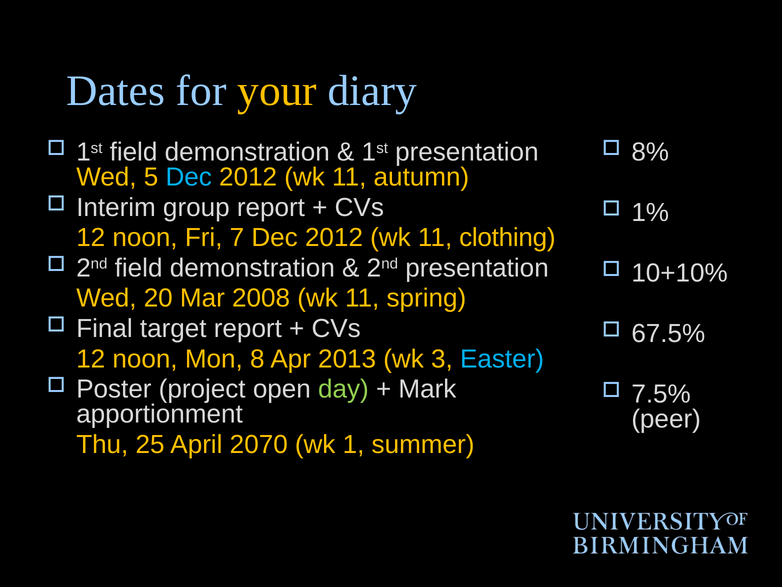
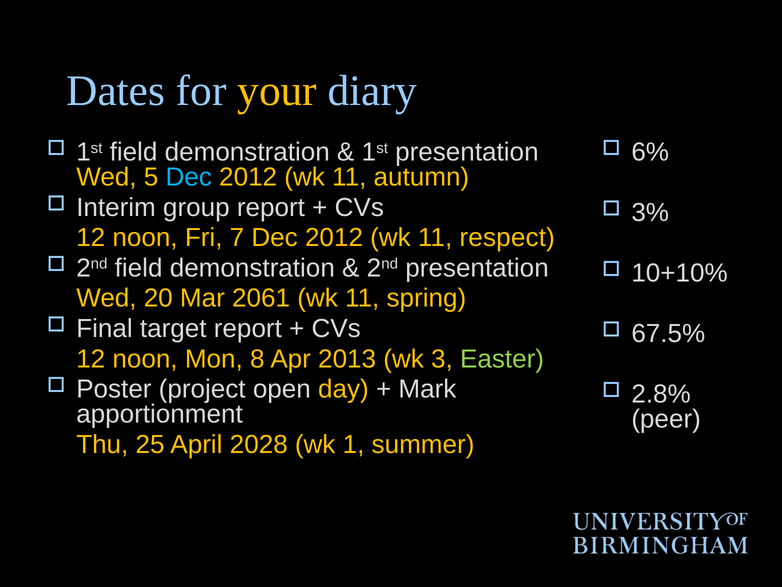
8%: 8% -> 6% (650, 152)
1%: 1% -> 3% (650, 213)
clothing: clothing -> respect (507, 238)
2008: 2008 -> 2061 (261, 298)
Easter colour: light blue -> light green (502, 359)
day colour: light green -> yellow (343, 389)
7.5%: 7.5% -> 2.8% (661, 394)
2070: 2070 -> 2028 (259, 444)
